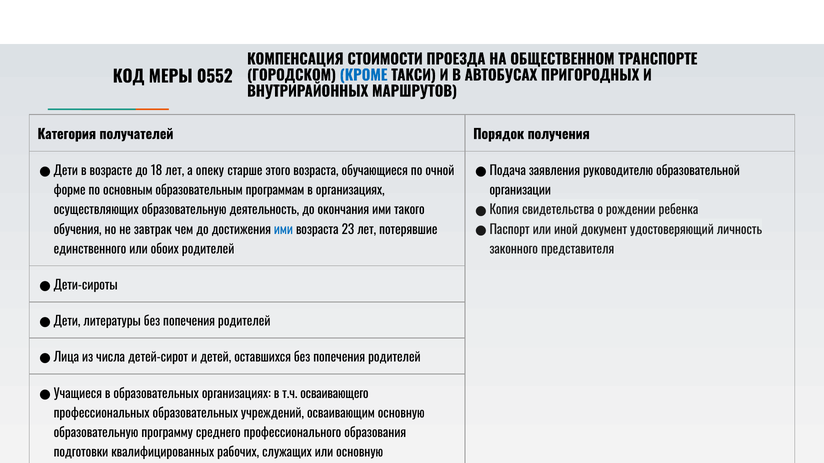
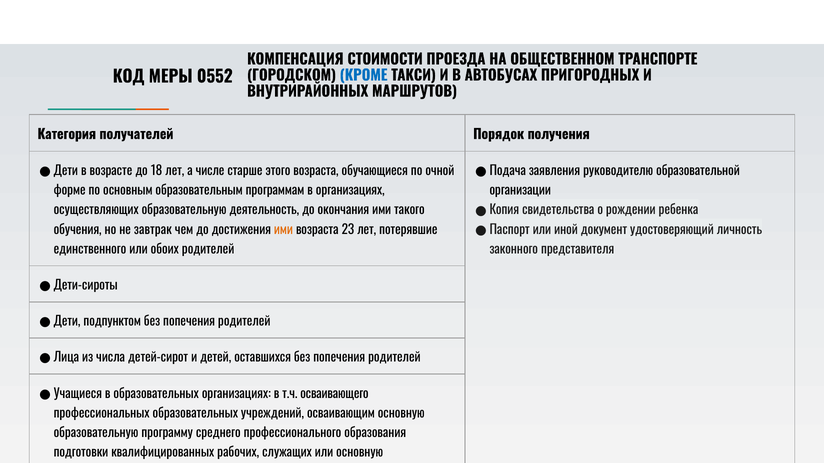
опеку: опеку -> числе (210, 171)
ими colour: blue -> orange (283, 230)
литературы: литературы -> подпунктом (112, 322)
